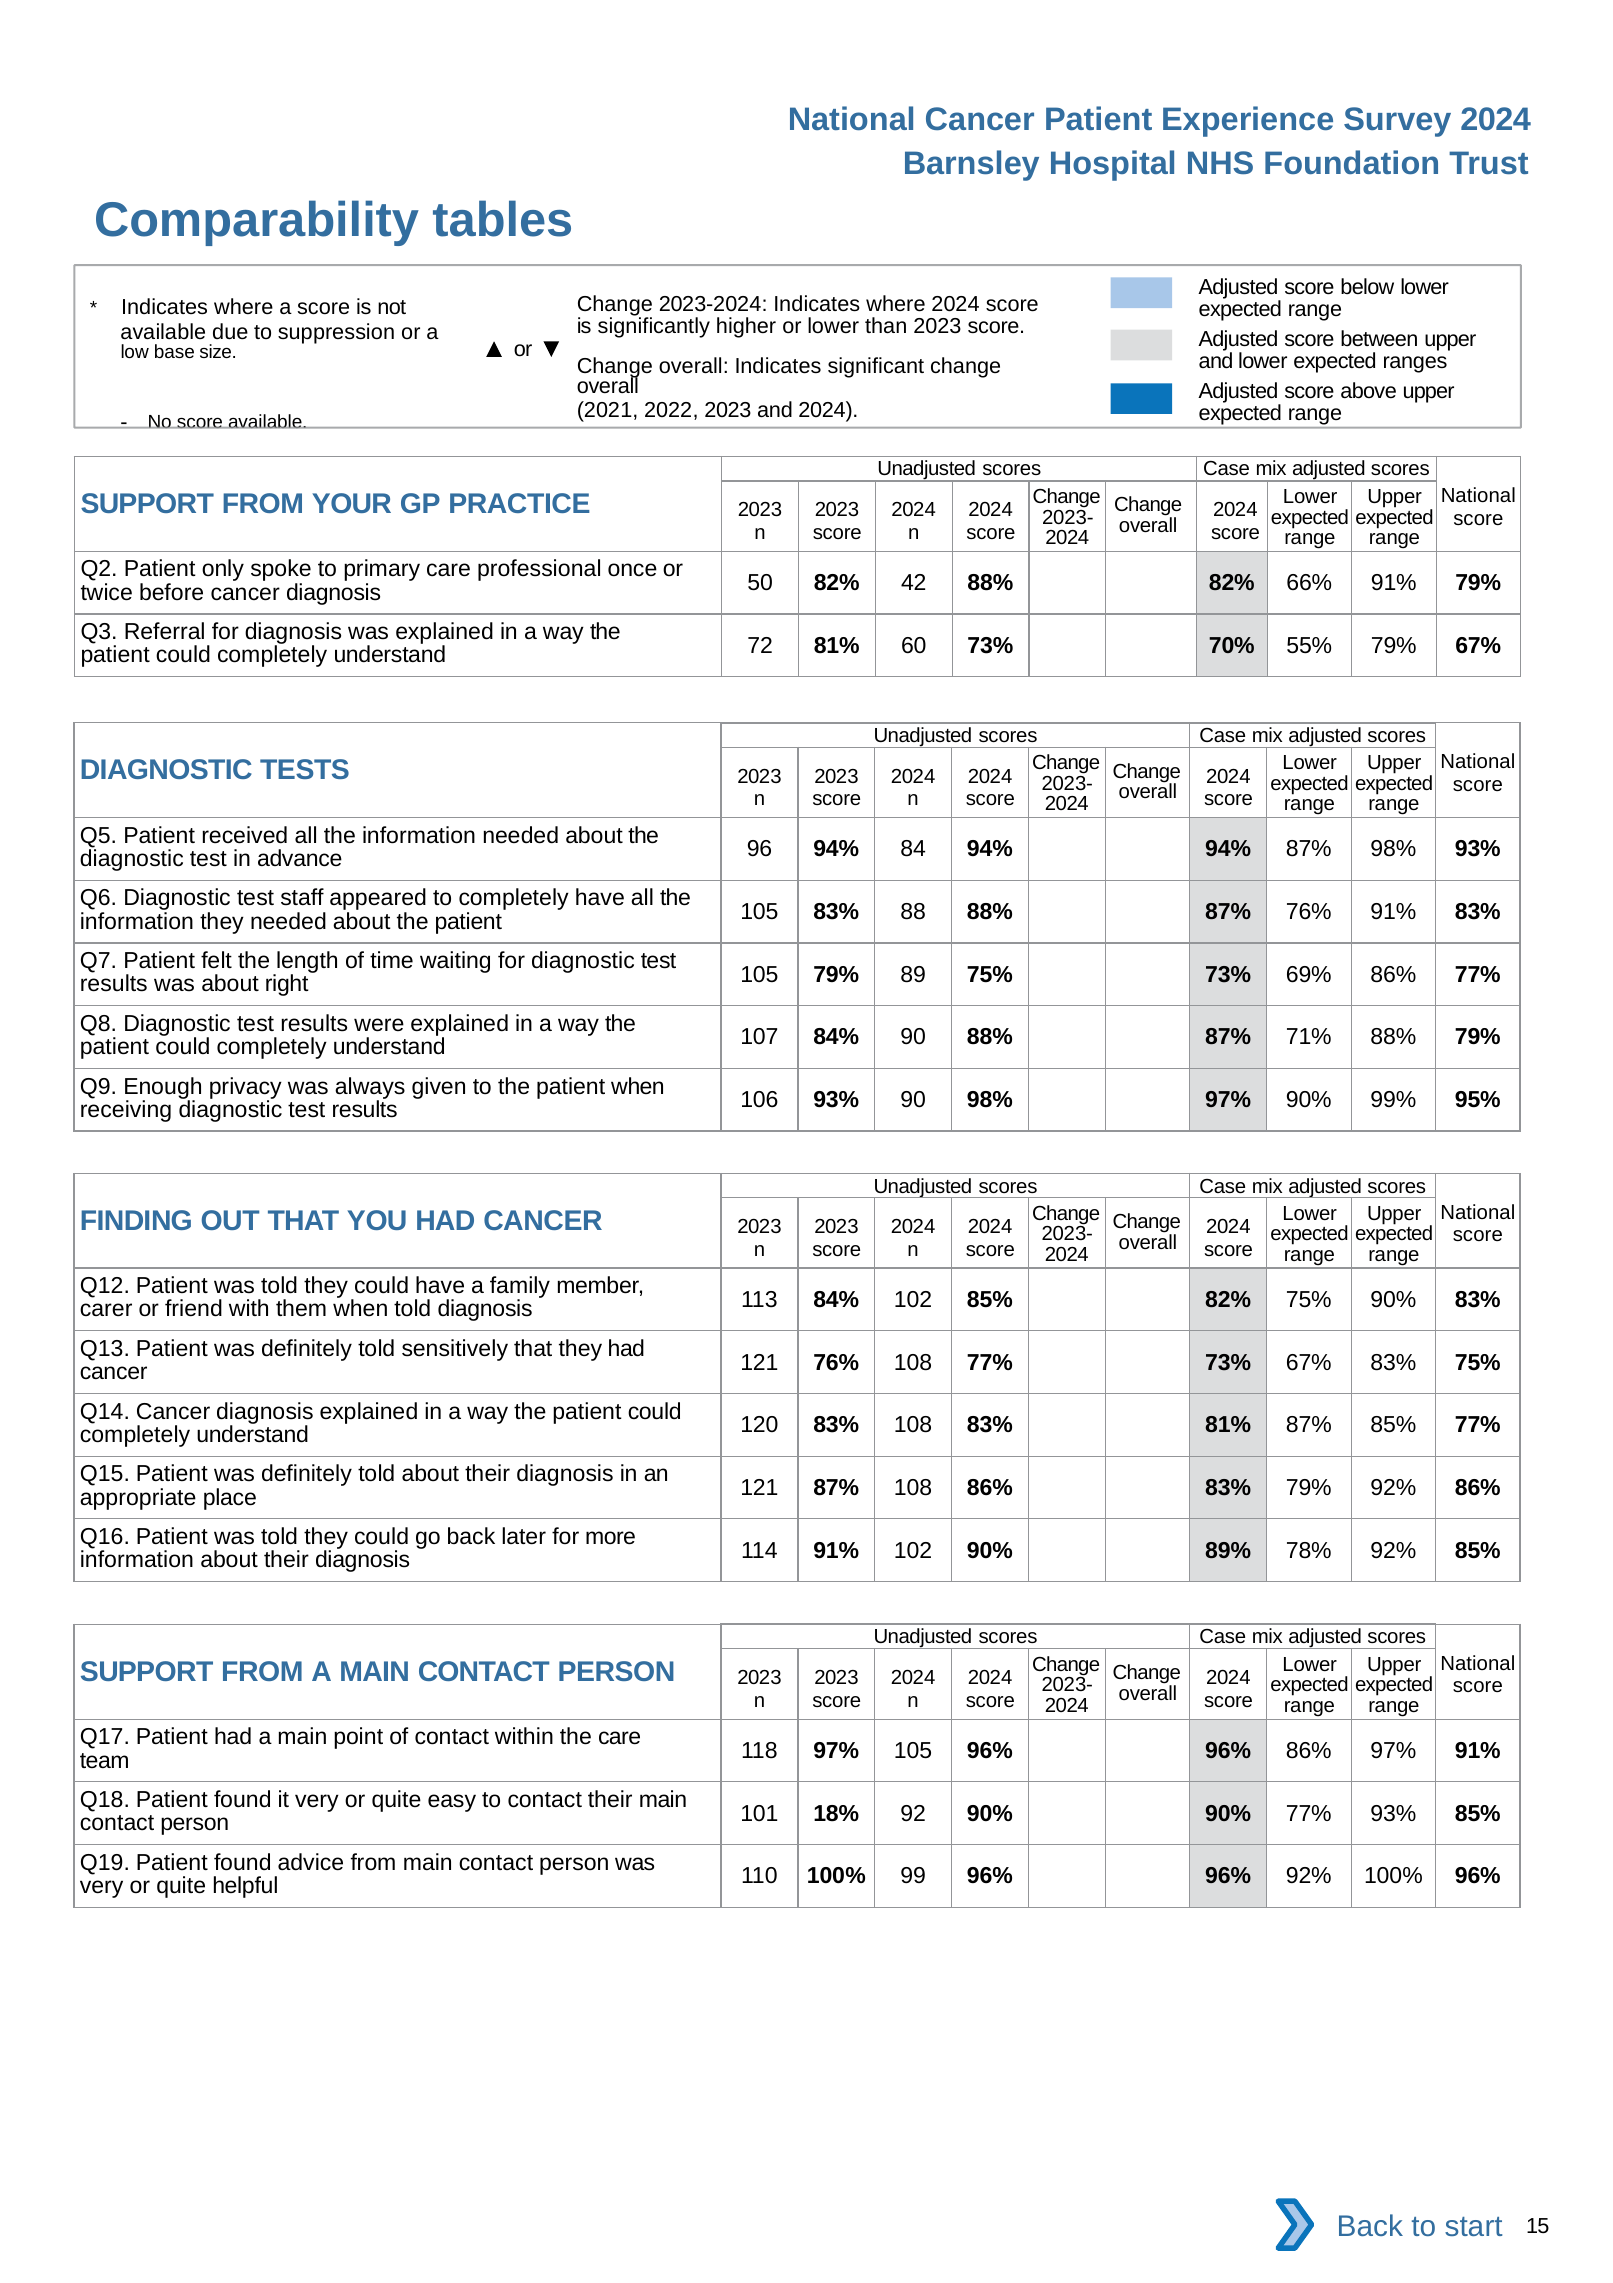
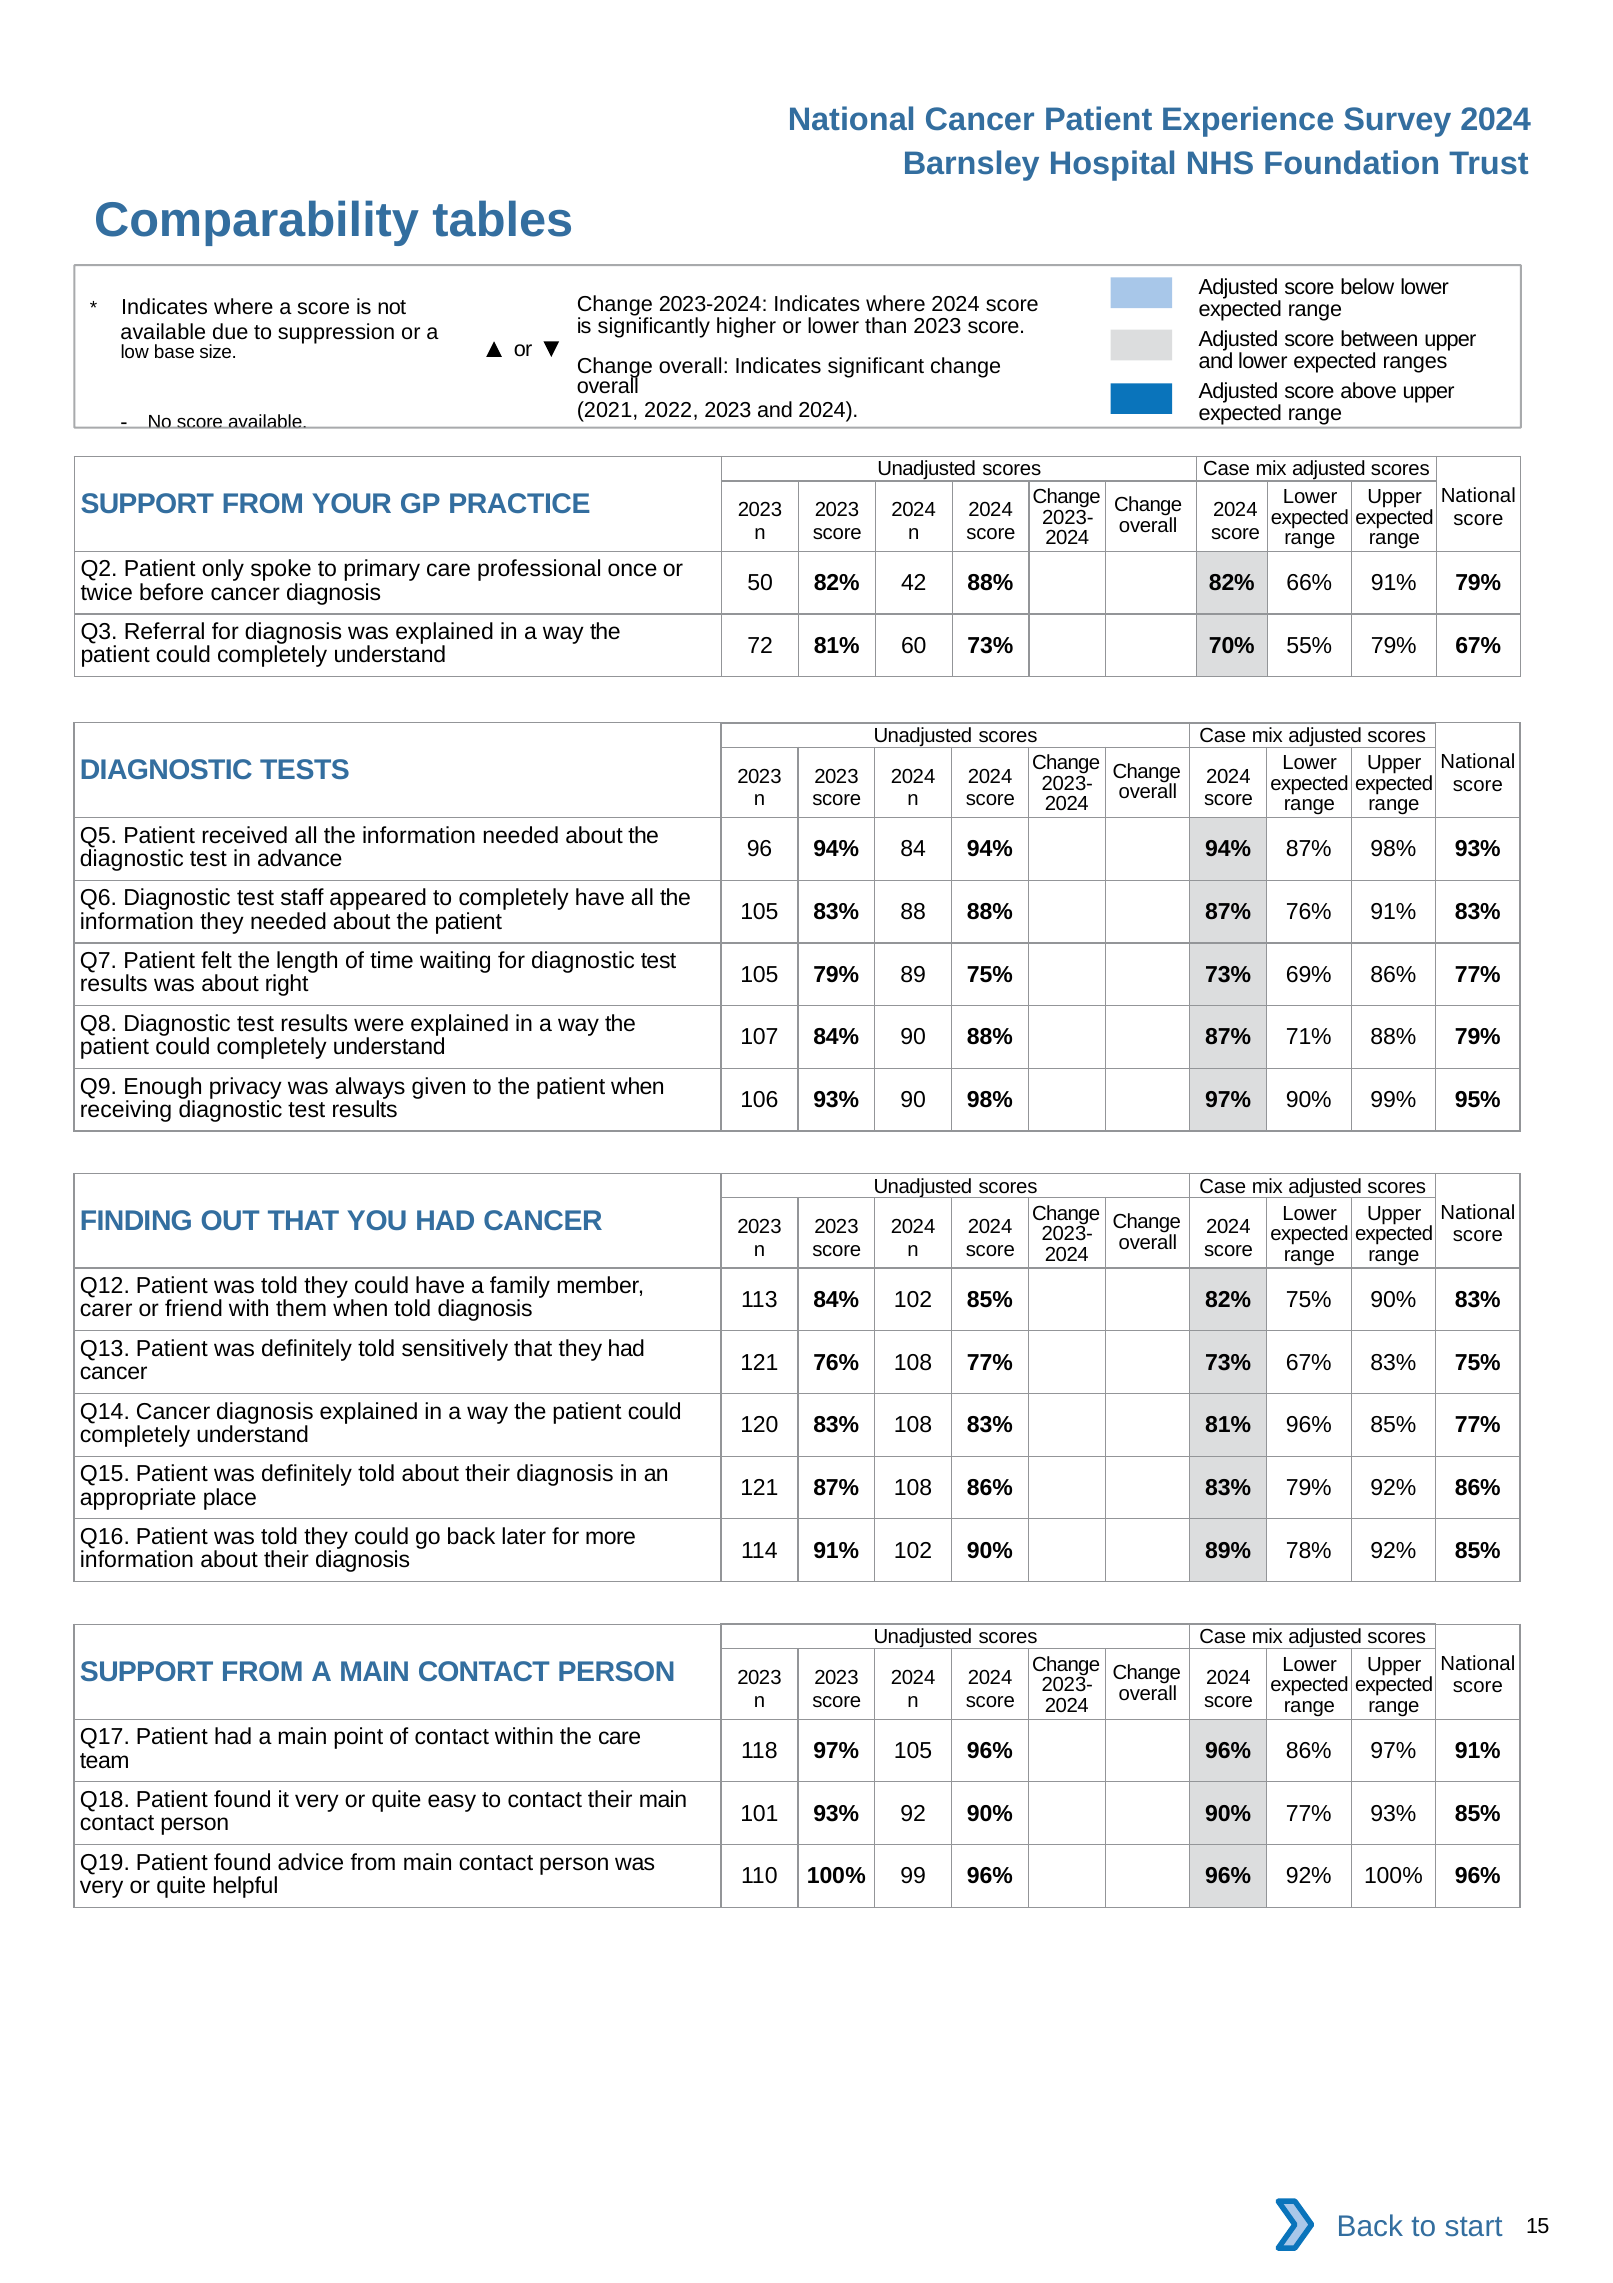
81% 87%: 87% -> 96% (1309, 1425)
101 18%: 18% -> 93% (836, 1813)
